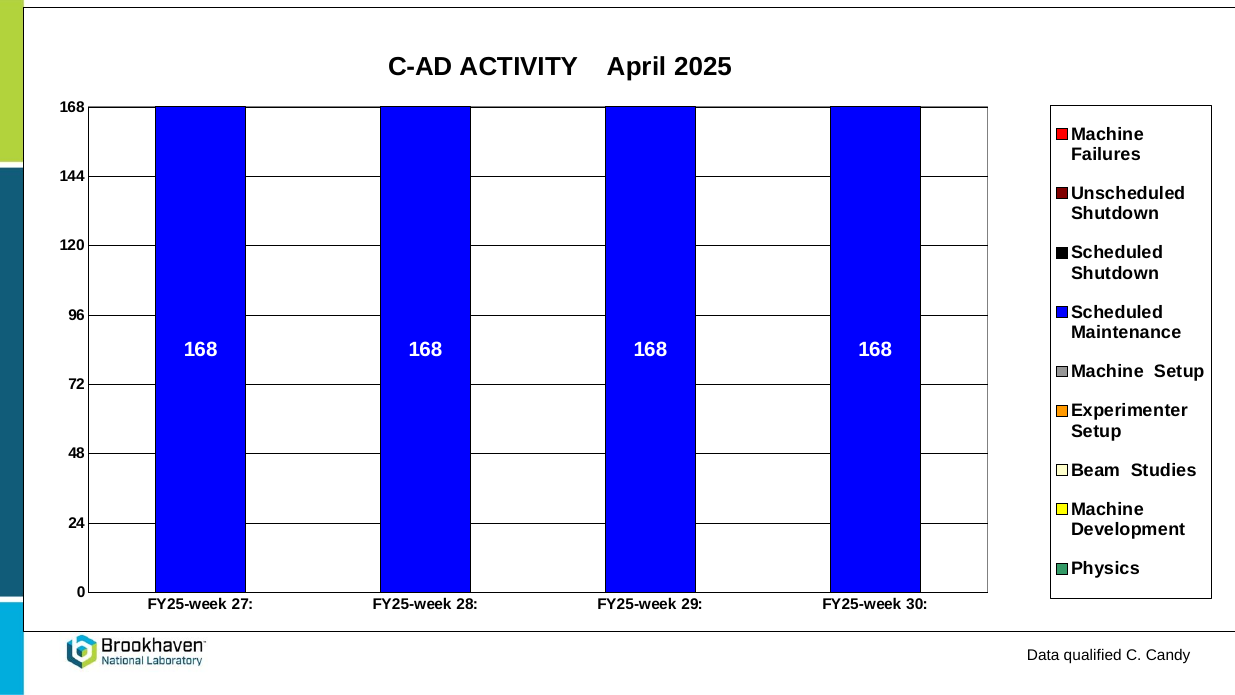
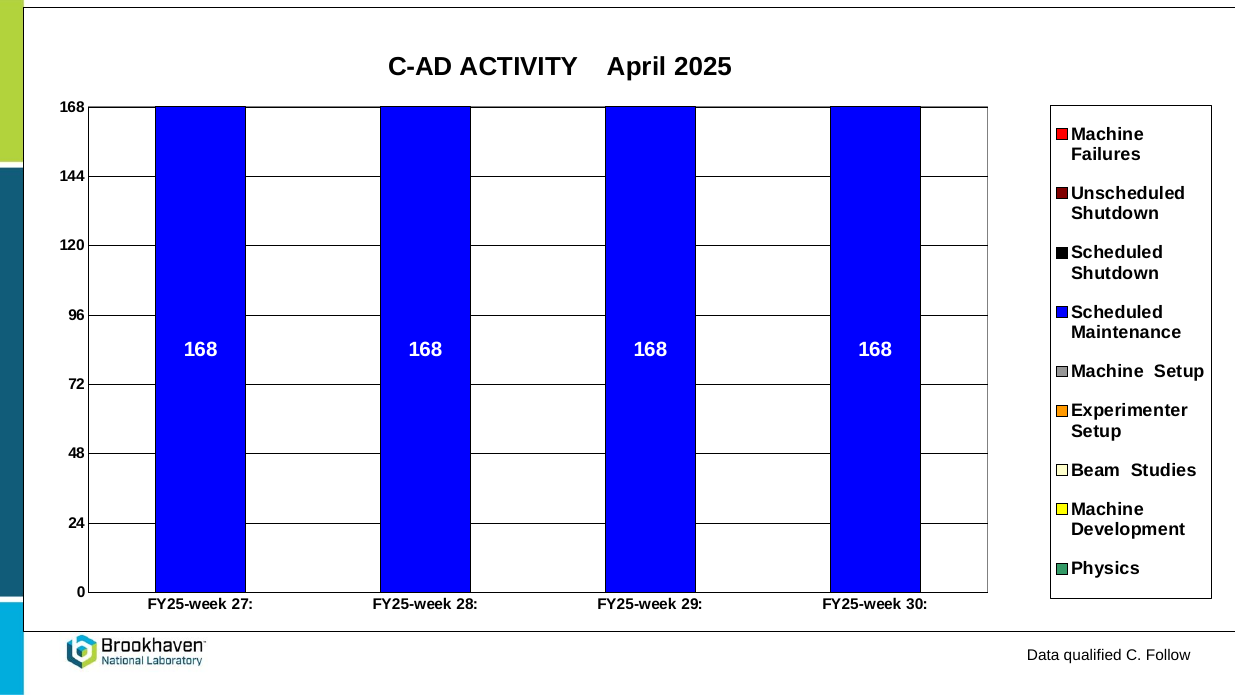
Candy: Candy -> Follow (1168, 655)
